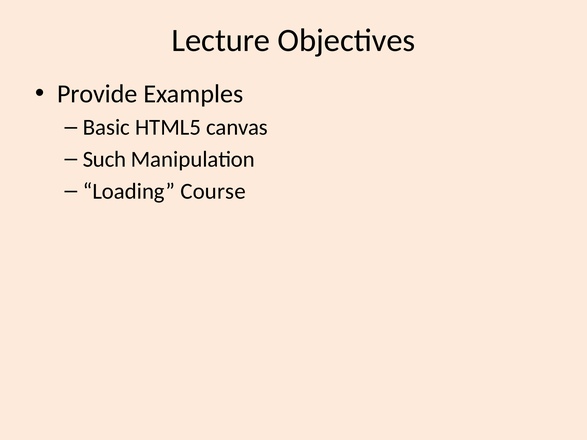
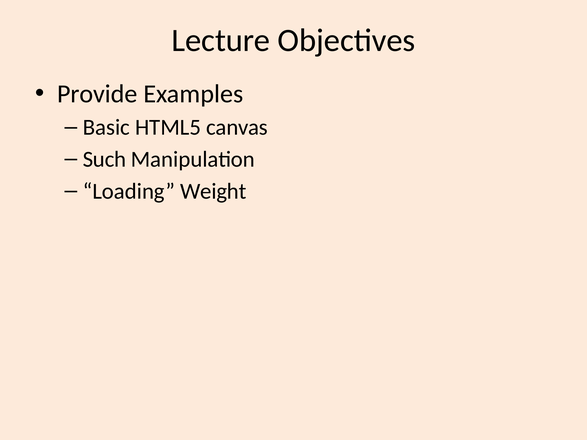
Course: Course -> Weight (213, 191)
